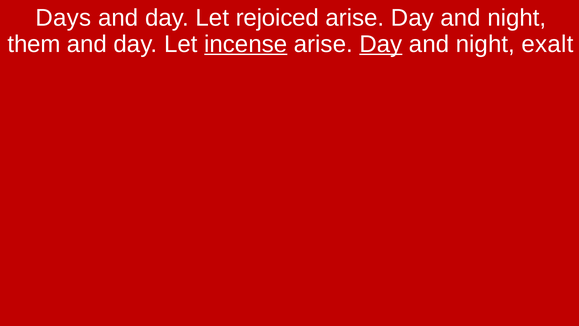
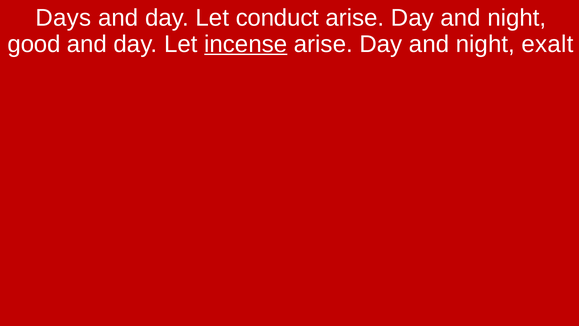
rejoiced: rejoiced -> conduct (277, 18)
them: them -> good (34, 44)
Day underline: present -> none (381, 44)
